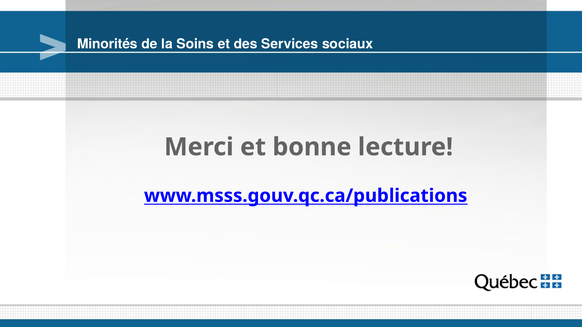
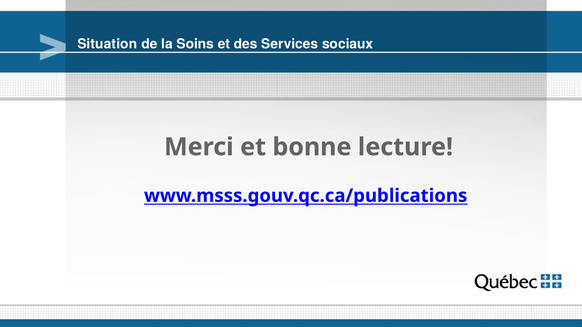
Minorités: Minorités -> Situation (107, 44)
